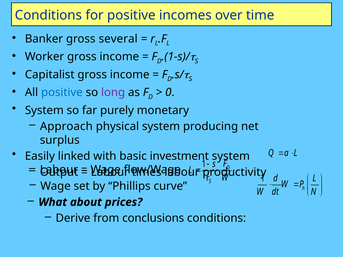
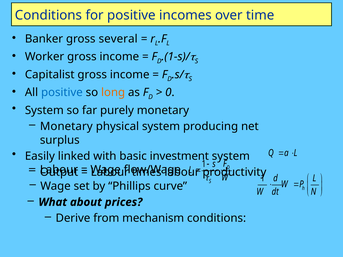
long colour: purple -> orange (113, 93)
Approach: Approach -> Monetary (66, 126)
conclusions: conclusions -> mechanism (153, 218)
